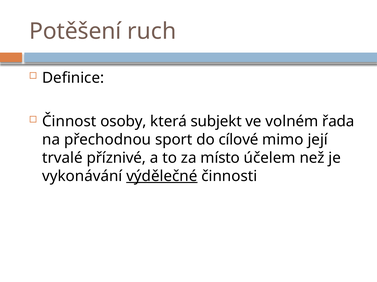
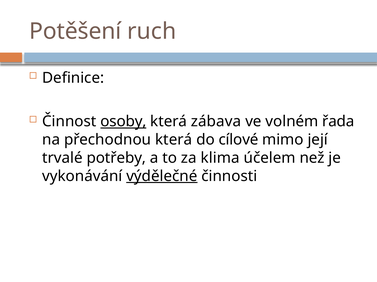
osoby underline: none -> present (123, 122)
subjekt: subjekt -> zábava (216, 122)
přechodnou sport: sport -> která (174, 140)
příznivé: příznivé -> potřeby (116, 158)
místo: místo -> klima (220, 158)
